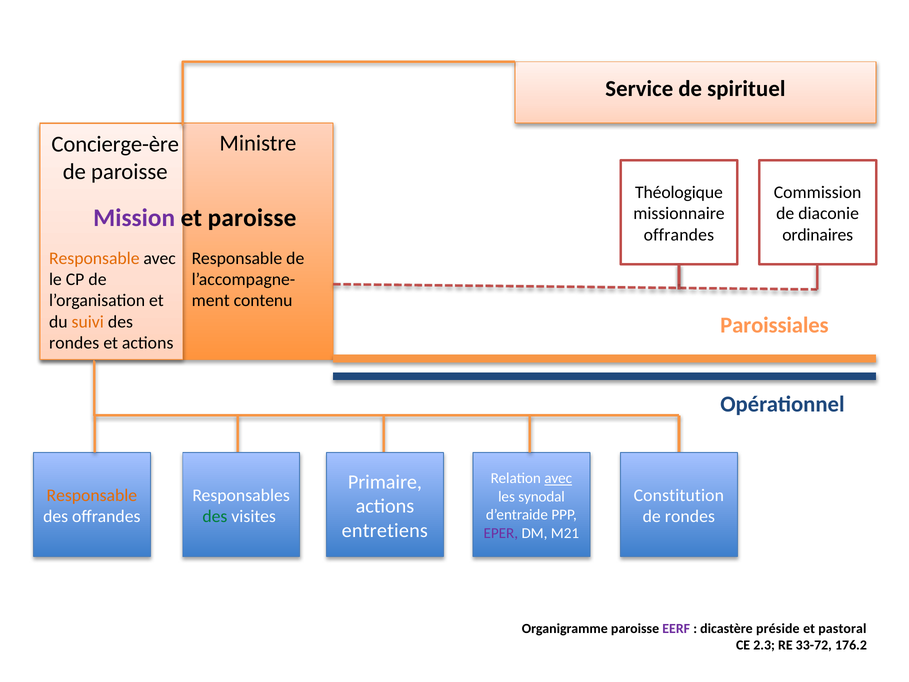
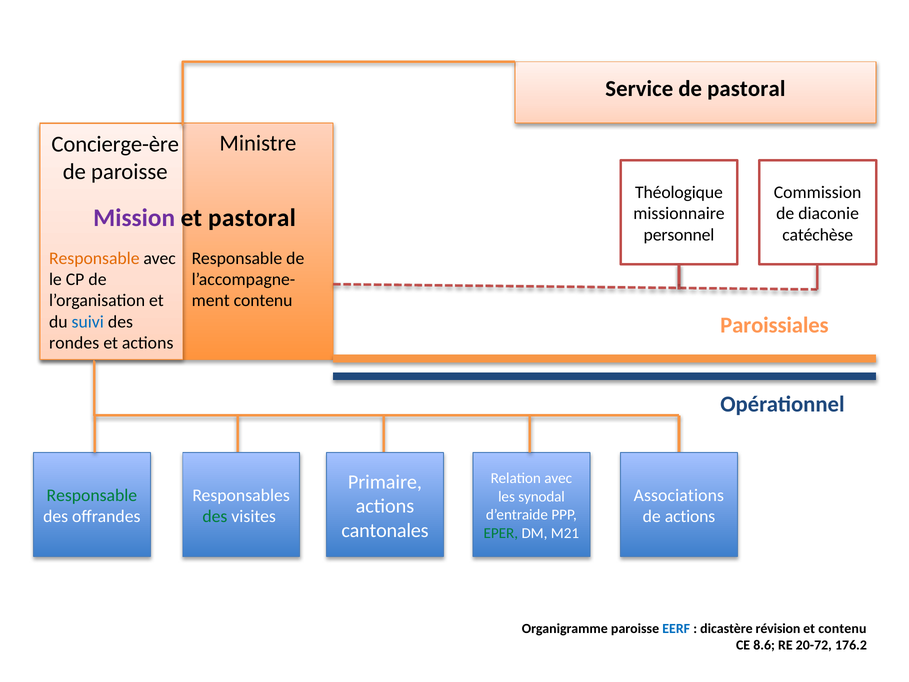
de spirituel: spirituel -> pastoral (746, 89)
et paroisse: paroisse -> pastoral (252, 218)
offrandes: offrandes -> personnel (679, 235)
ordinaires: ordinaires -> catéchèse (818, 235)
suivi colour: orange -> blue (88, 322)
avec underline: present -> none (558, 478)
Responsable colour: orange -> green (92, 495)
Constitution: Constitution -> Associations (679, 495)
de rondes: rondes -> actions (690, 516)
entretiens: entretiens -> cantonales (385, 530)
EPER colour: purple -> green (501, 533)
EERF colour: purple -> blue (676, 628)
préside: préside -> révision (778, 628)
et pastoral: pastoral -> contenu (842, 628)
2.3: 2.3 -> 8.6 (764, 645)
33-72: 33-72 -> 20-72 (814, 645)
